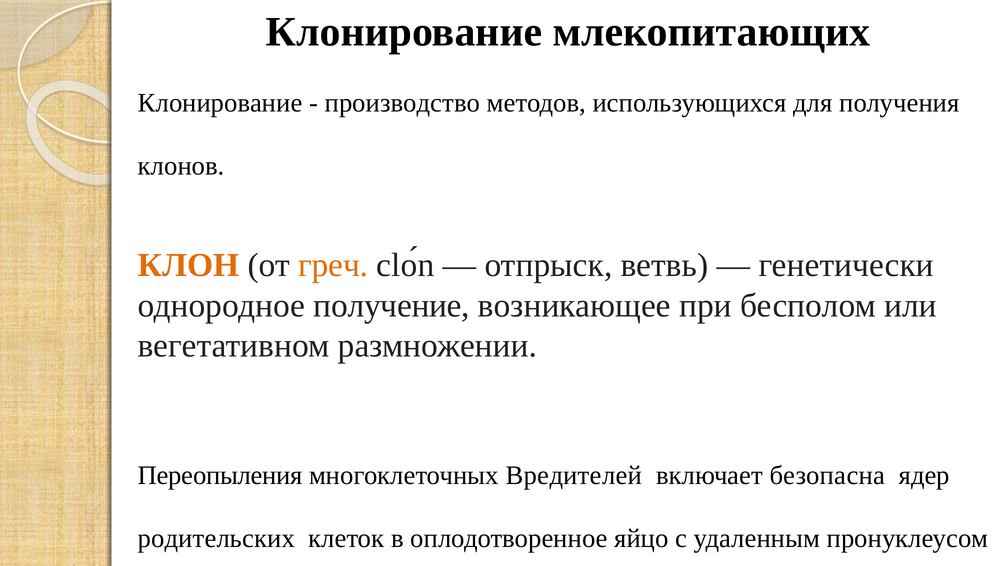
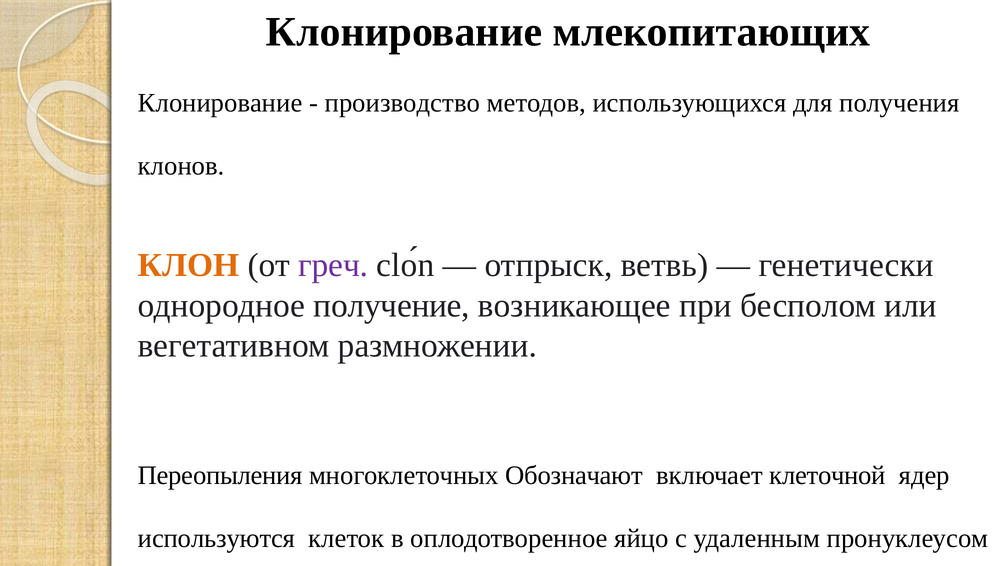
греч colour: orange -> purple (333, 265)
Вредителей: Вредителей -> Обозначают (574, 475)
безопасна: безопасна -> клеточной (828, 475)
родительских: родительских -> используются (217, 538)
